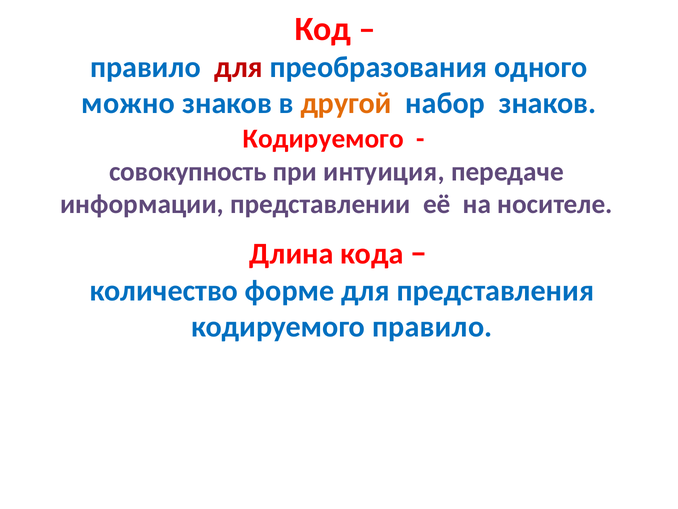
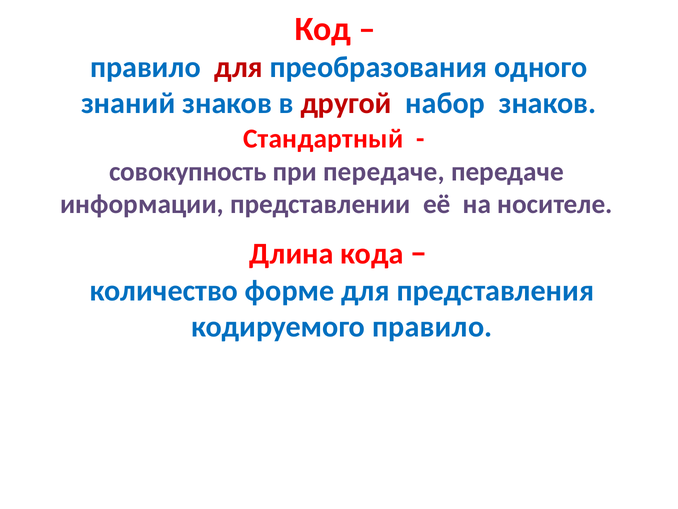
можно: можно -> знаний (128, 103)
другой colour: orange -> red (346, 103)
Кодируемого: Кодируемого -> Стандартный (323, 139)
при интуиция: интуиция -> передаче (384, 171)
